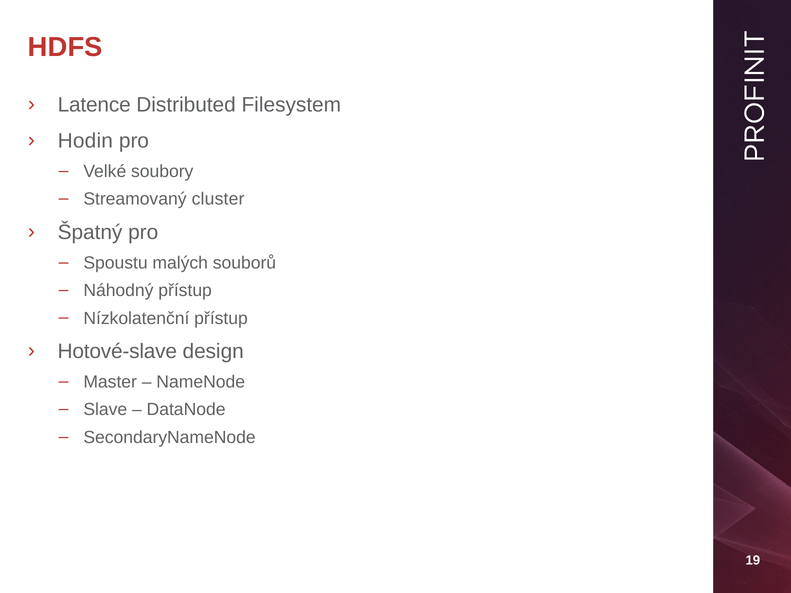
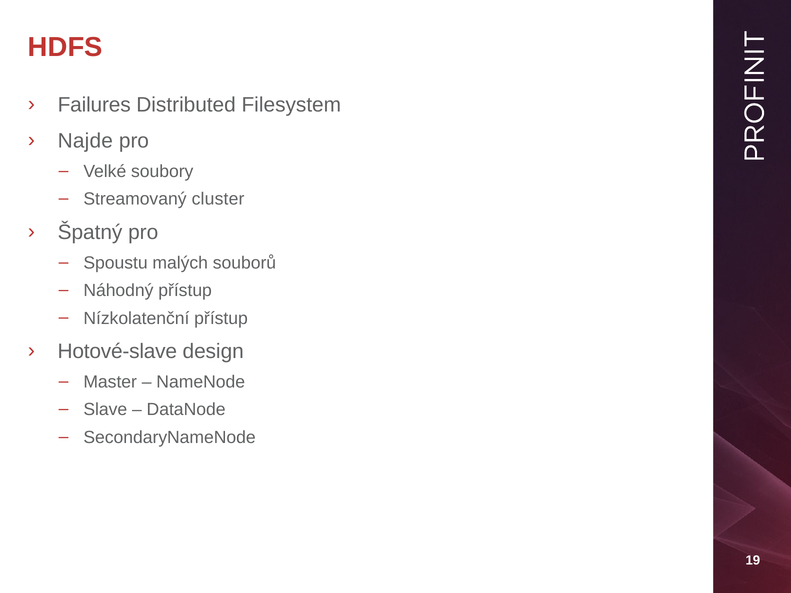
Latence: Latence -> Failures (94, 105)
Hodin: Hodin -> Najde (85, 141)
